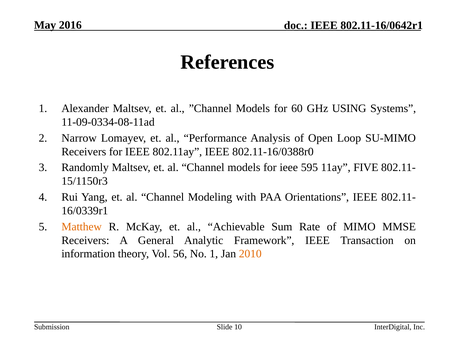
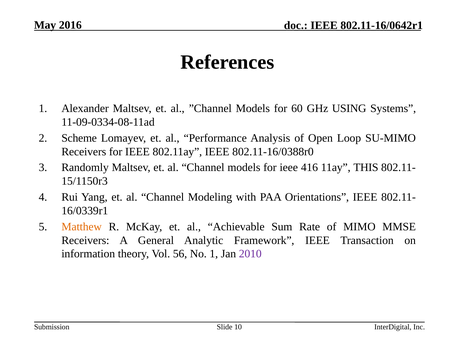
Narrow: Narrow -> Scheme (79, 138)
595: 595 -> 416 (309, 168)
FIVE: FIVE -> THIS (366, 168)
2010 colour: orange -> purple (250, 254)
